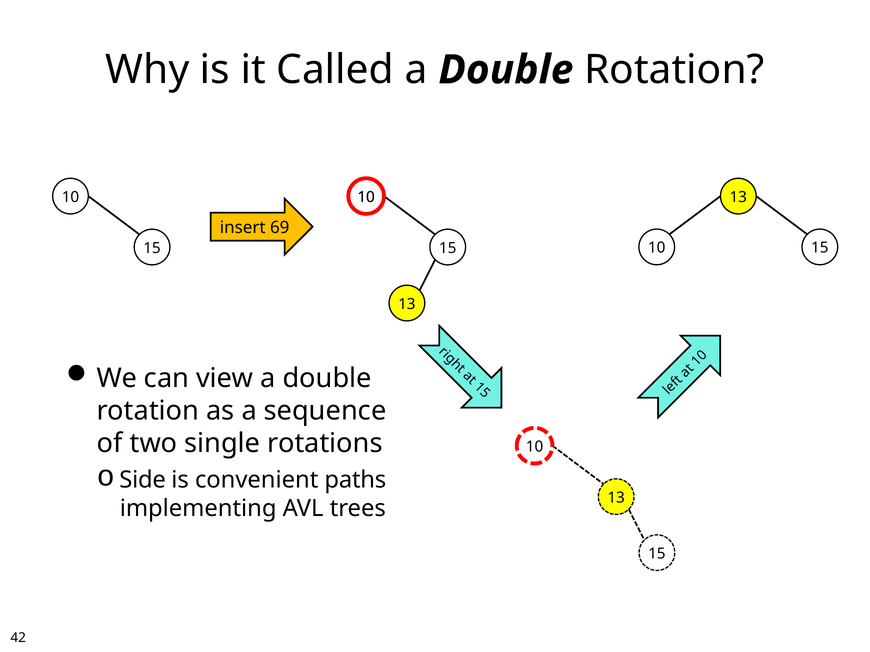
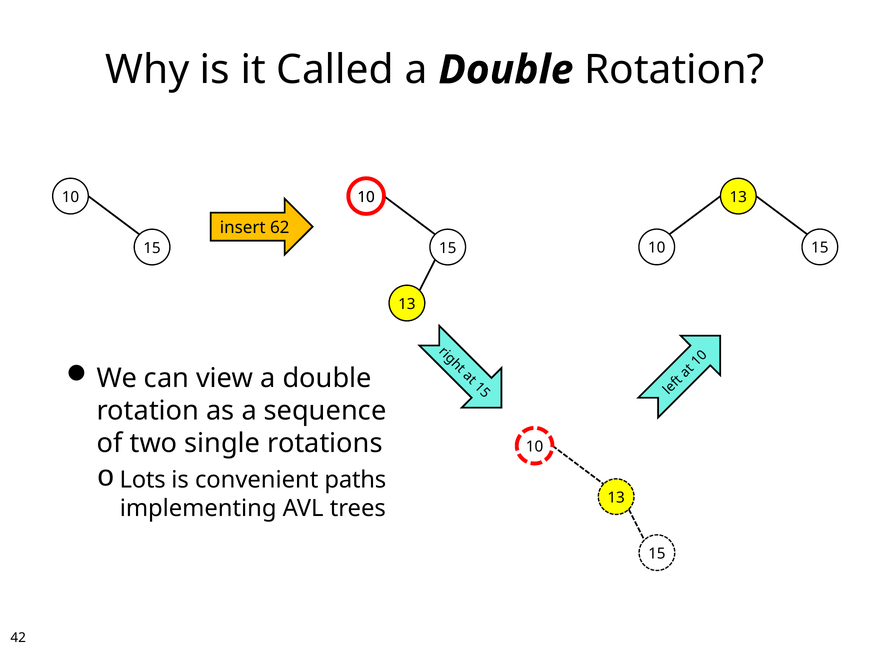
69: 69 -> 62 (280, 228)
Side: Side -> Lots (143, 480)
